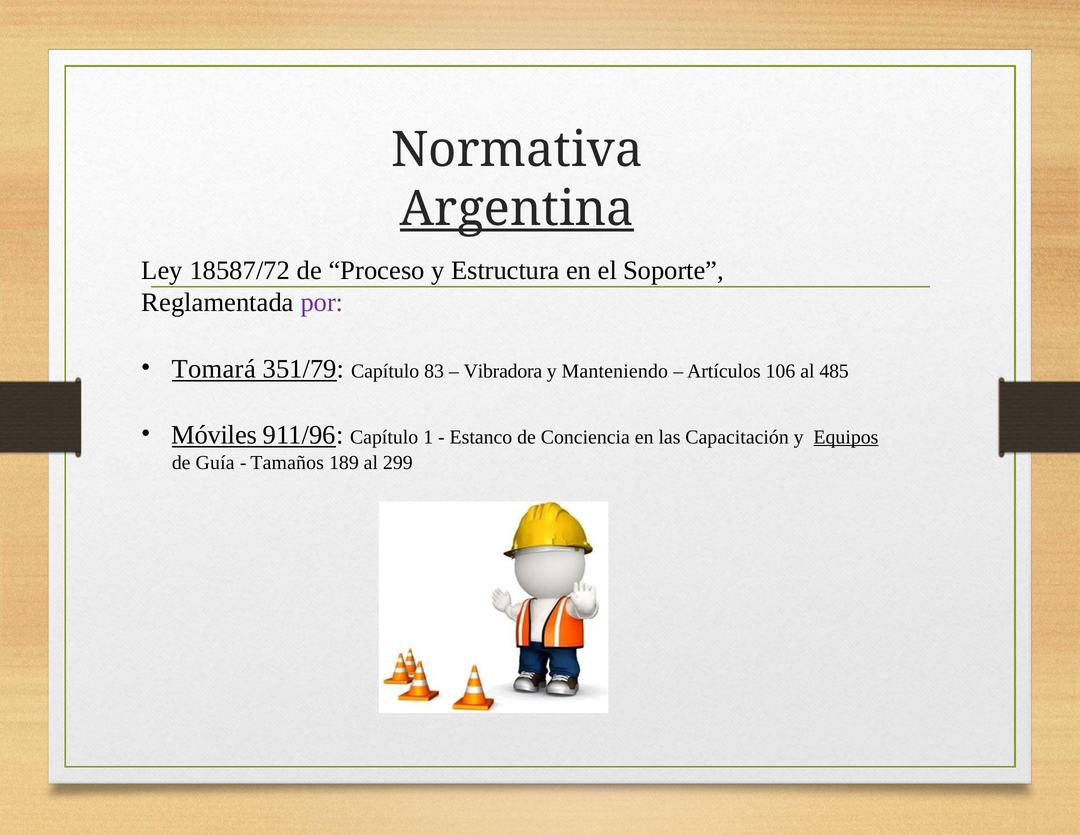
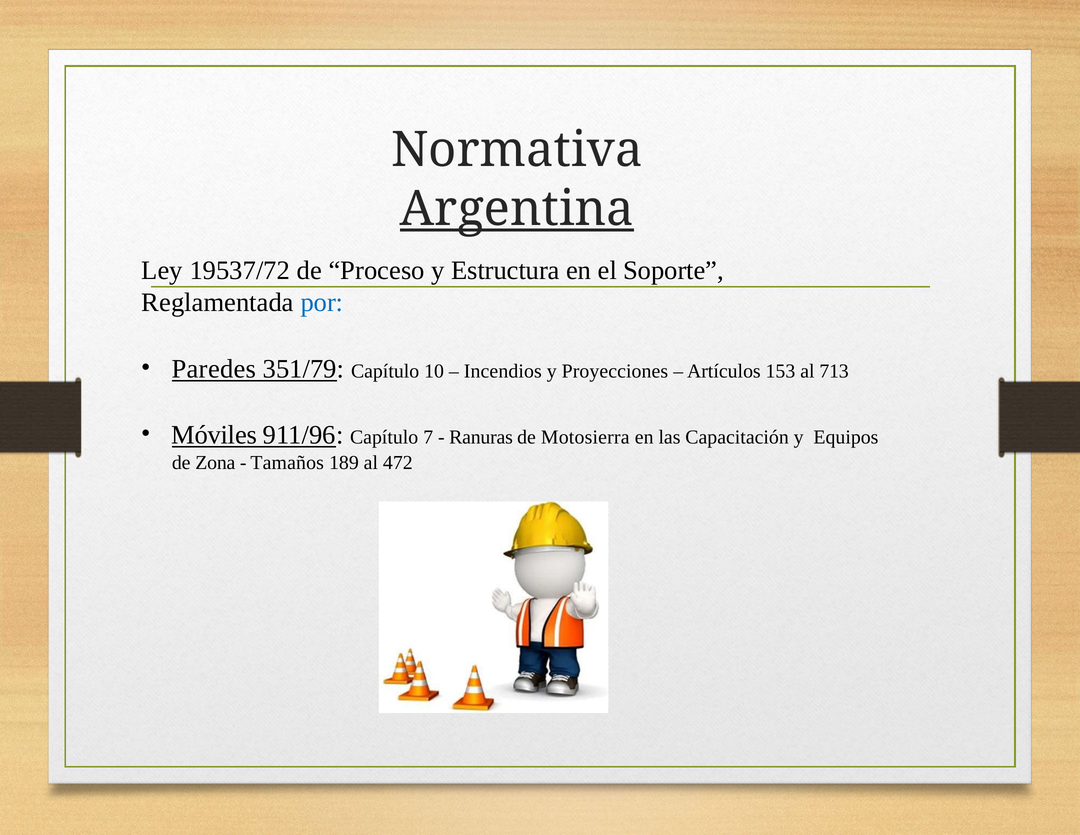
18587/72: 18587/72 -> 19537/72 (240, 270)
por colour: purple -> blue (322, 302)
Tomará: Tomará -> Paredes (214, 369)
83: 83 -> 10 (434, 371)
Vibradora: Vibradora -> Incendios (503, 371)
Manteniendo: Manteniendo -> Proyecciones (615, 371)
106: 106 -> 153 (780, 371)
485: 485 -> 713 (834, 371)
1: 1 -> 7 (428, 437)
Estanco: Estanco -> Ranuras (481, 437)
Conciencia: Conciencia -> Motosierra (585, 437)
Equipos underline: present -> none (846, 437)
Guía: Guía -> Zona (215, 462)
299: 299 -> 472 (398, 462)
